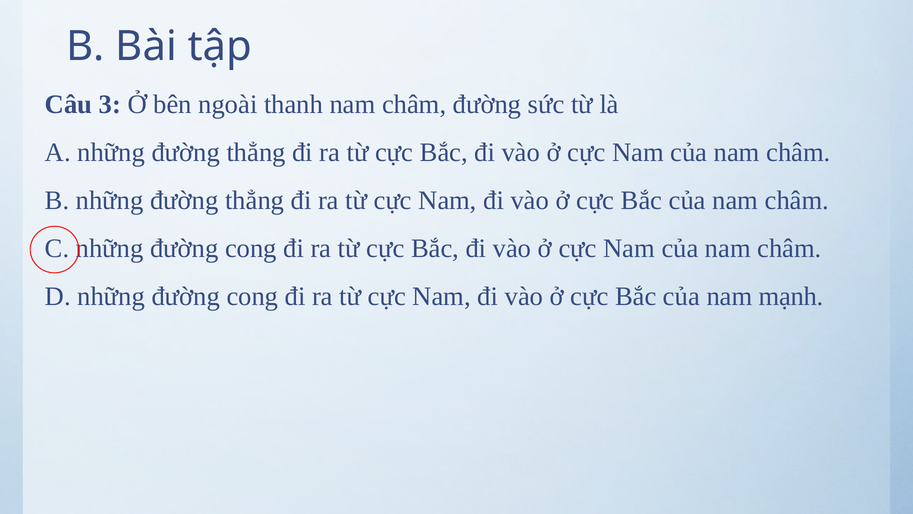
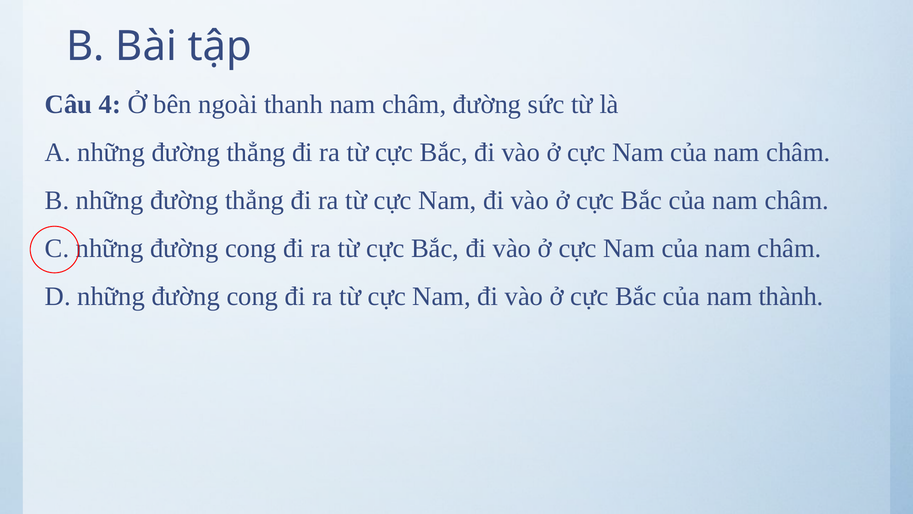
3: 3 -> 4 (110, 104)
mạnh: mạnh -> thành (791, 296)
